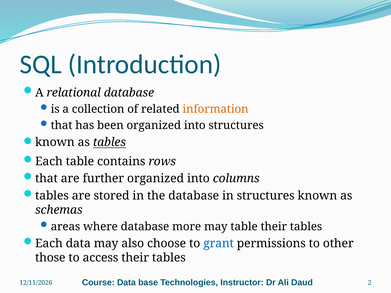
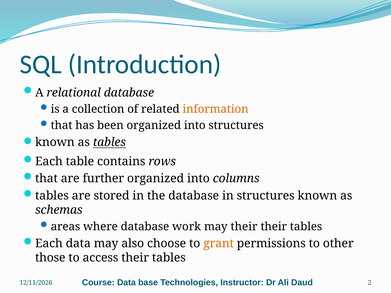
more: more -> work (187, 227)
may table: table -> their (244, 227)
grant colour: blue -> orange (219, 244)
